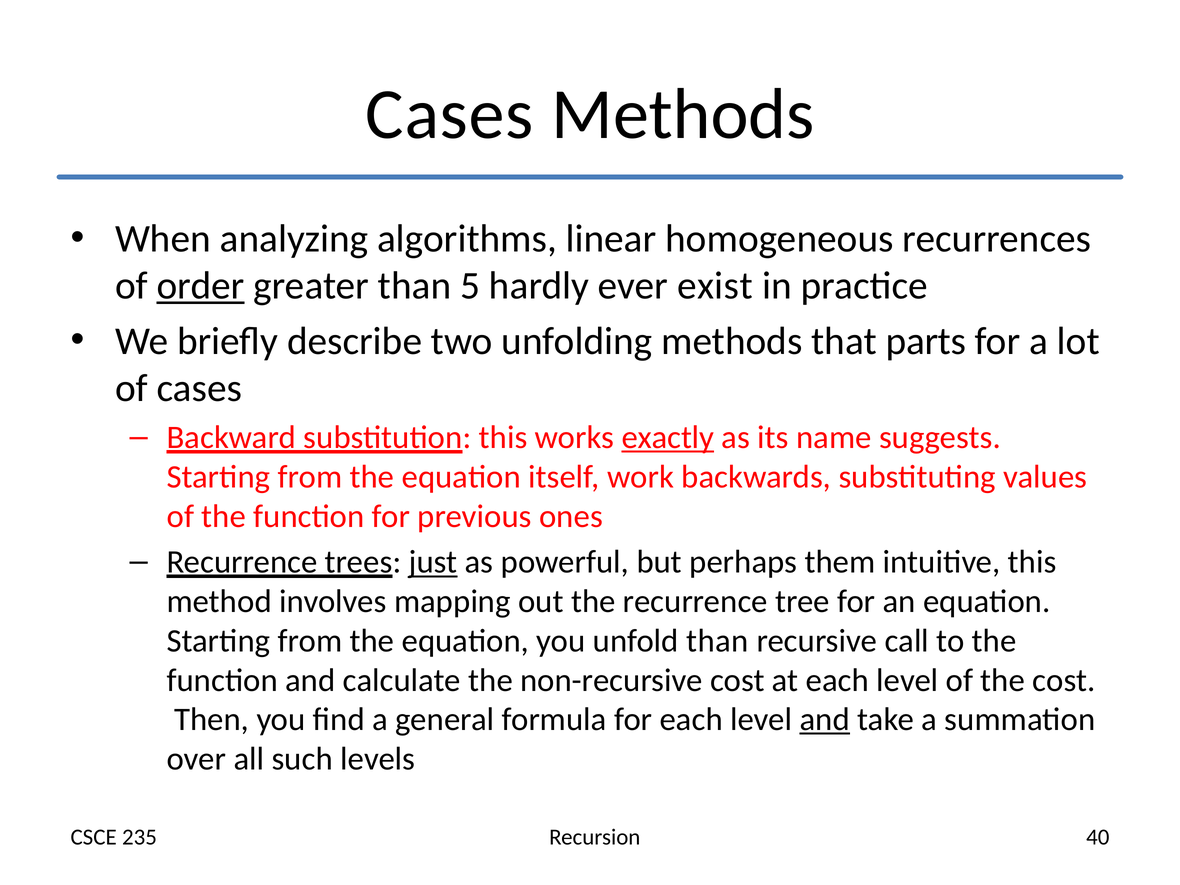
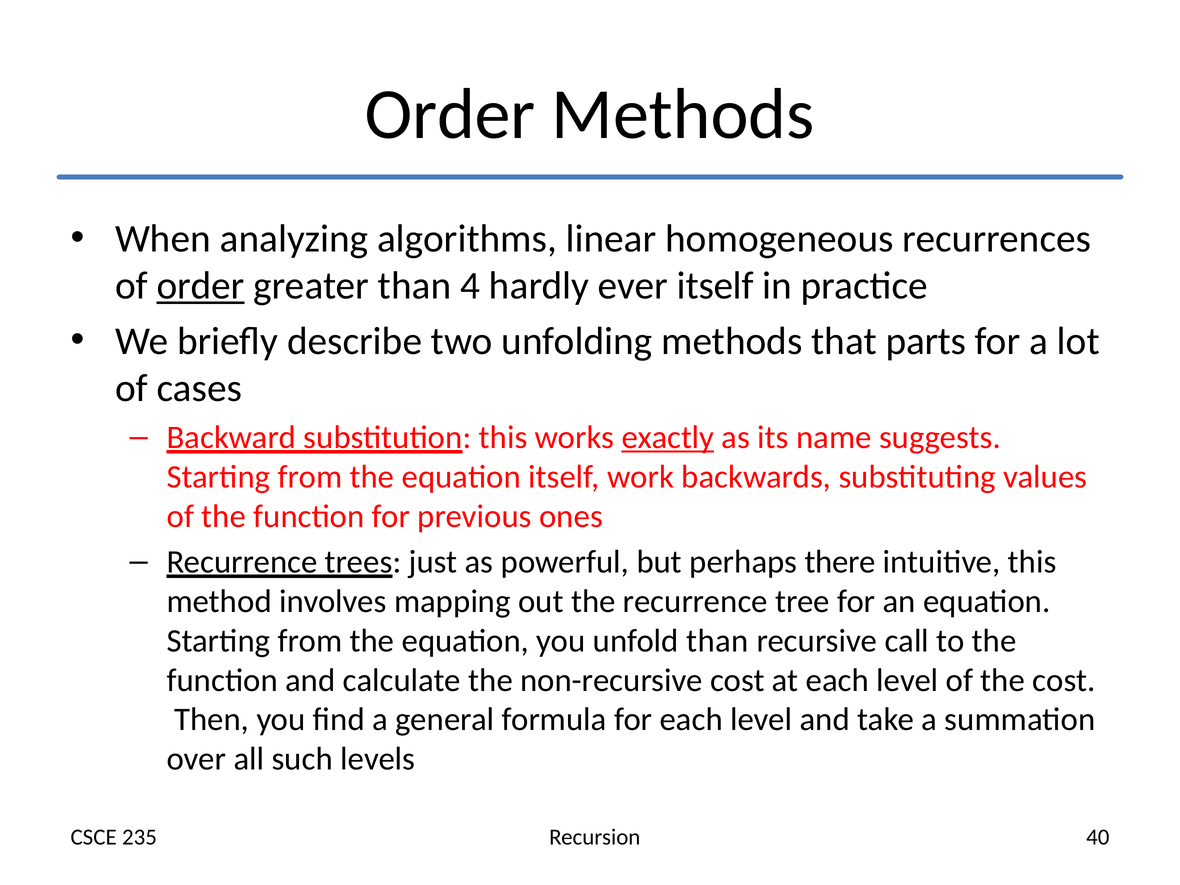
Cases: Cases -> Order (450, 114)
5: 5 -> 4 (470, 286)
ever exist: exist -> itself (715, 286)
just underline: present -> none (433, 562)
them: them -> there (840, 562)
and underline: present -> none (825, 720)
